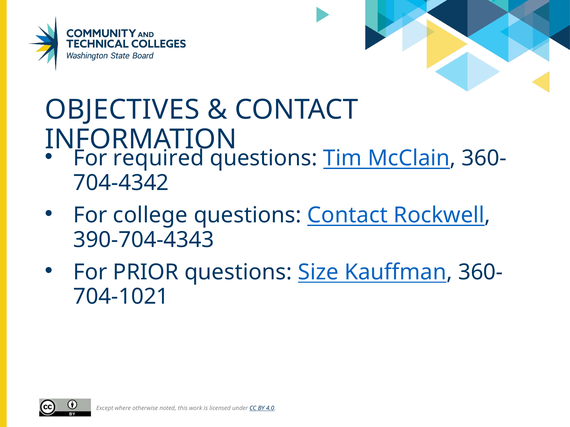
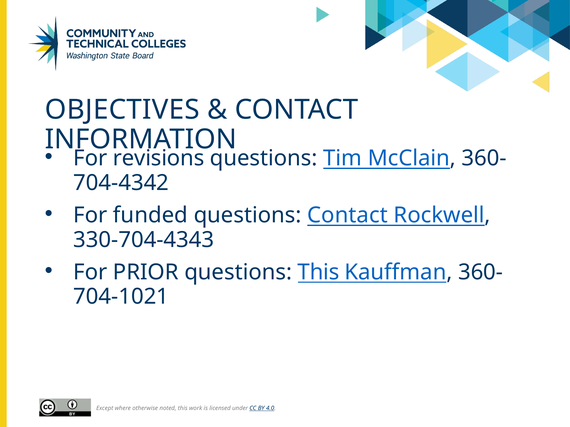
required: required -> revisions (159, 158)
college: college -> funded (150, 215)
390-704-4343: 390-704-4343 -> 330-704-4343 (144, 240)
questions Size: Size -> This (318, 272)
